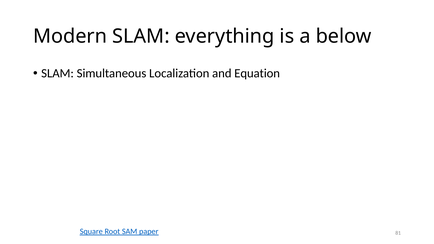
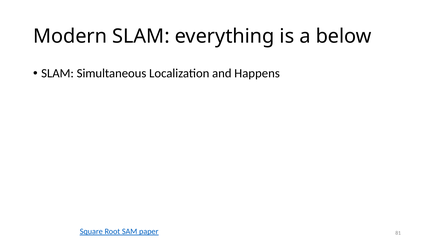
Equation: Equation -> Happens (257, 73)
